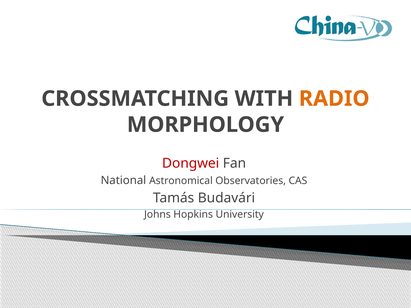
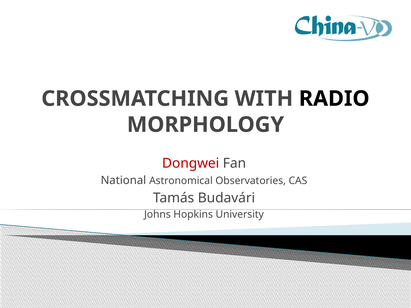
RADIO colour: orange -> black (334, 99)
